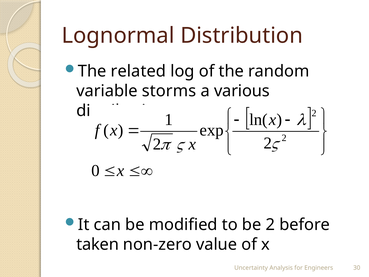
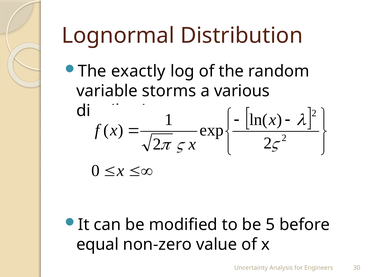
related: related -> exactly (138, 71)
be 2: 2 -> 5 (270, 224)
taken: taken -> equal (98, 244)
